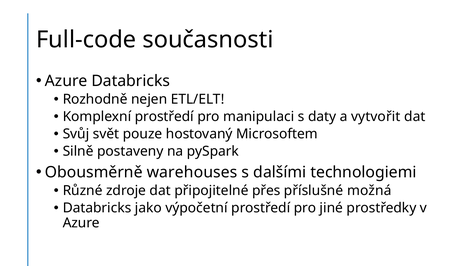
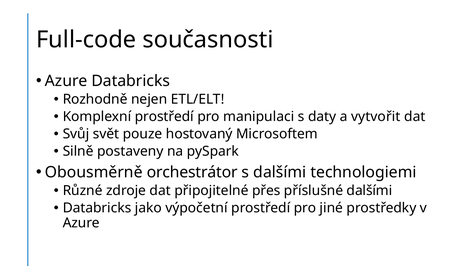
warehouses: warehouses -> orchestrátor (192, 172)
příslušné možná: možná -> dalšími (369, 191)
